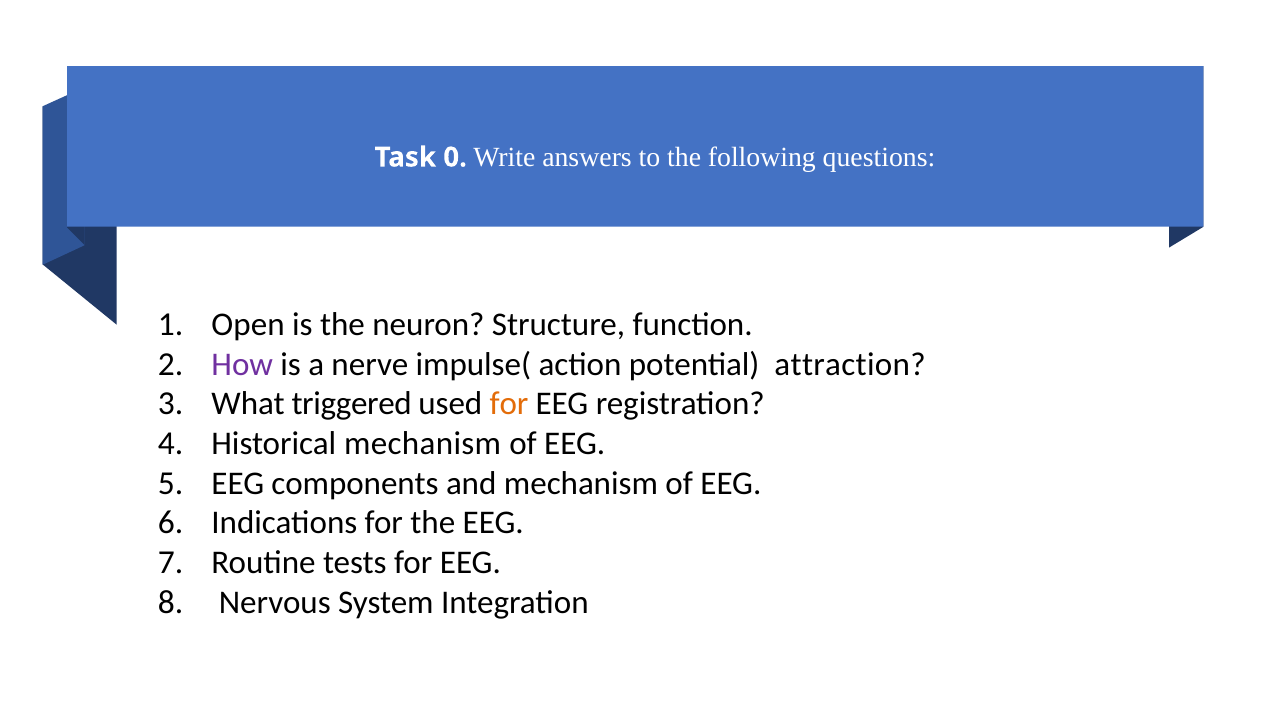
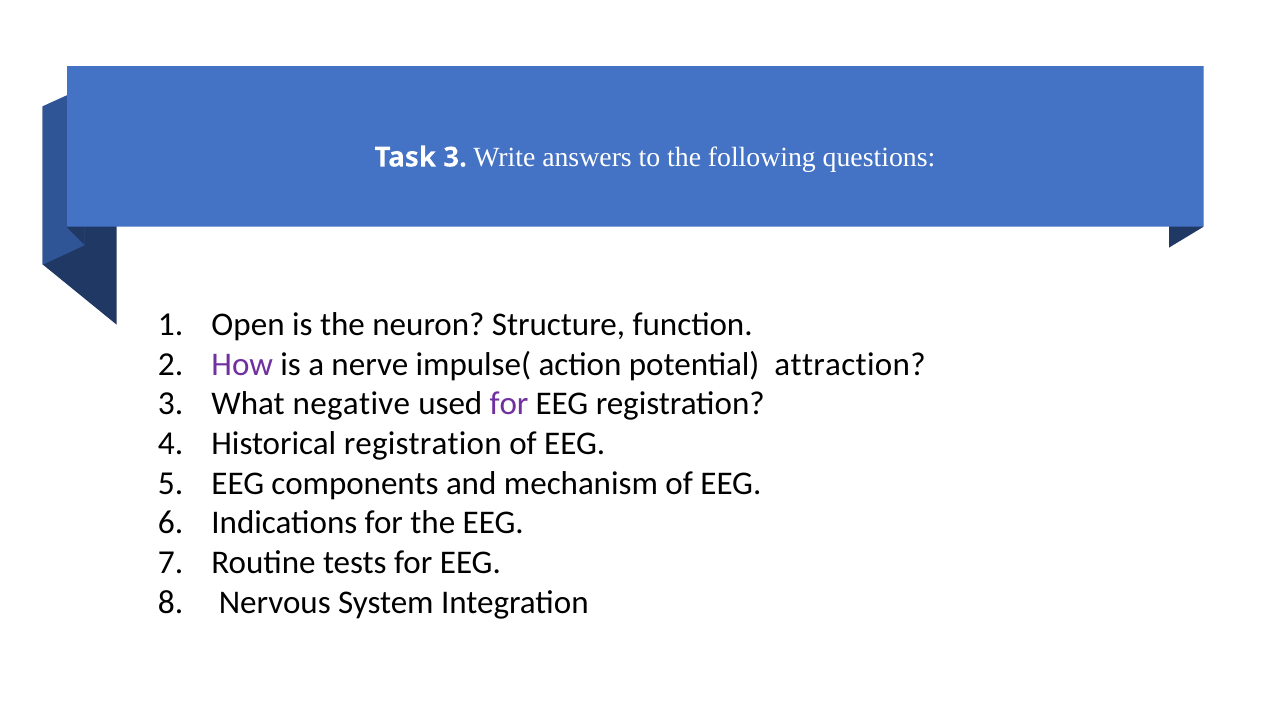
Task 0: 0 -> 3 (455, 157)
triggered: triggered -> negative (351, 404)
for colour: orange -> purple (509, 404)
Historical mechanism: mechanism -> registration (423, 444)
